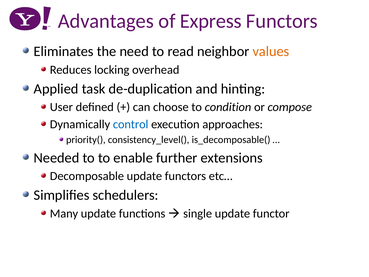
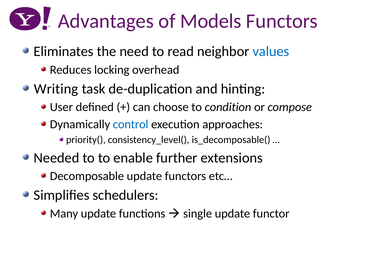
Express: Express -> Models (211, 21)
values colour: orange -> blue (271, 51)
Applied: Applied -> Writing (56, 89)
